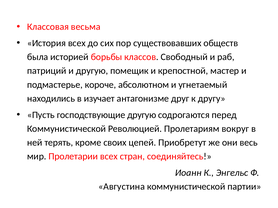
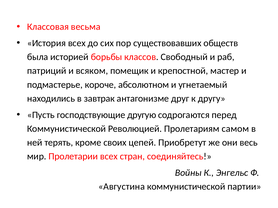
и другую: другую -> всяком (92, 71)
изучает: изучает -> завтрак (99, 99)
вокруг: вокруг -> самом (235, 129)
Иоанн: Иоанн -> Войны (188, 173)
